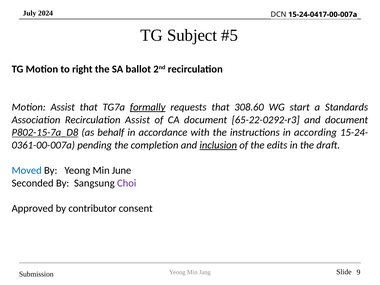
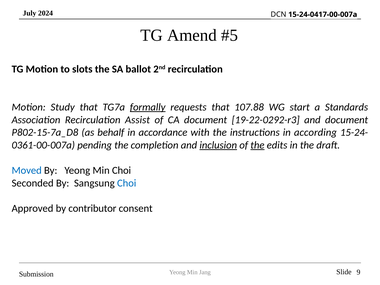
Subject: Subject -> Amend (192, 35)
right: right -> slots (82, 69)
Motion Assist: Assist -> Study (63, 107)
308.60: 308.60 -> 107.88 (249, 107)
65-22-0292-r3: 65-22-0292-r3 -> 19-22-0292-r3 (266, 120)
P802-15-7a_D8 underline: present -> none (45, 132)
the underline: none -> present (257, 145)
Min June: June -> Choi (122, 170)
Choi colour: purple -> blue (127, 183)
